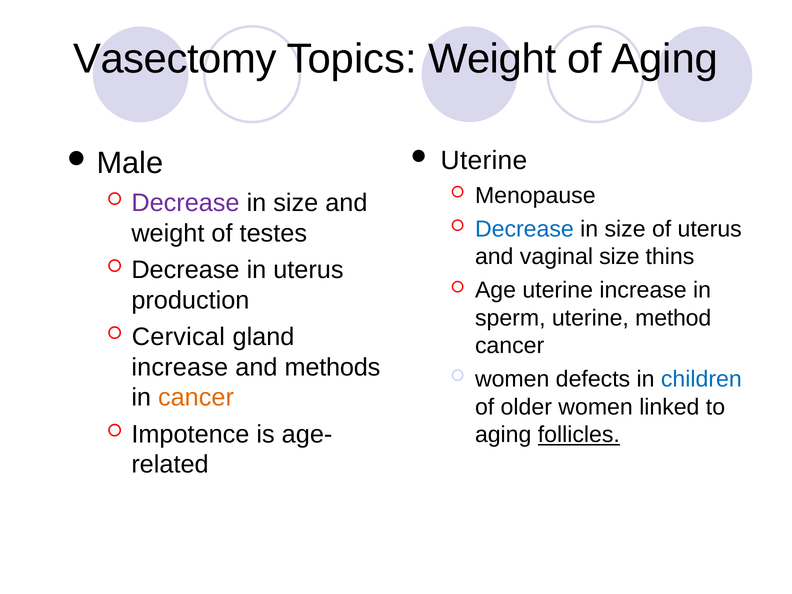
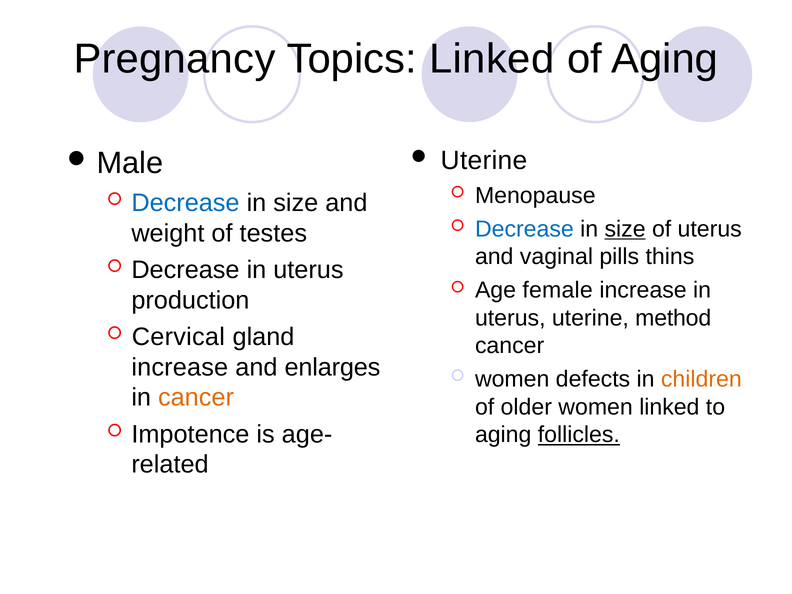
Vasectomy: Vasectomy -> Pregnancy (174, 59)
Topics Weight: Weight -> Linked (492, 59)
Decrease colour: purple -> blue (185, 203)
size underline: none -> present (625, 229)
vaginal size: size -> pills (619, 257)
Age uterine: uterine -> female (558, 290)
sperm: sperm -> uterus (510, 318)
methods: methods -> enlarges (332, 367)
children colour: blue -> orange (701, 379)
